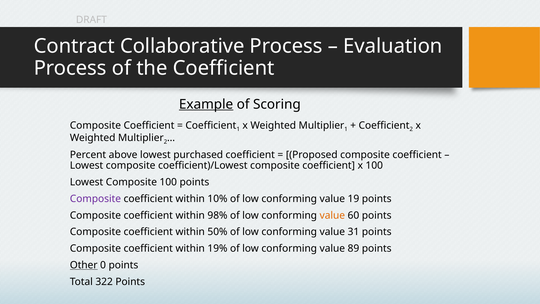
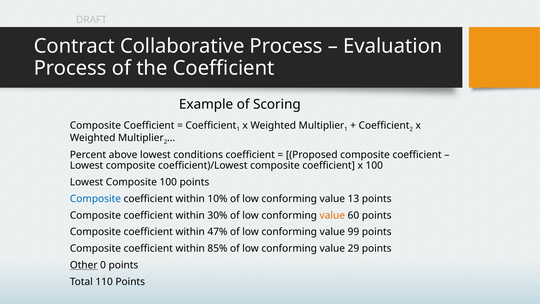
Example underline: present -> none (206, 104)
purchased: purchased -> conditions (198, 155)
Composite colour: purple -> blue (95, 199)
19: 19 -> 13 (353, 199)
98%: 98% -> 30% (217, 215)
50%: 50% -> 47% (217, 232)
31: 31 -> 99 (353, 232)
19%: 19% -> 85% (217, 248)
89: 89 -> 29 (353, 248)
322: 322 -> 110 (104, 281)
